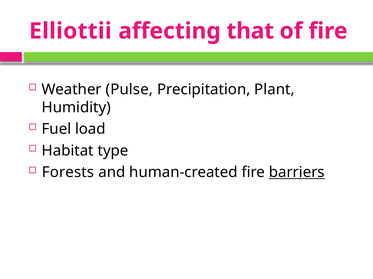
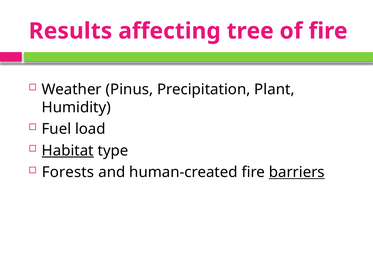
Elliottii: Elliottii -> Results (70, 31)
that: that -> tree (250, 31)
Pulse: Pulse -> Pinus (129, 90)
Habitat underline: none -> present (68, 151)
